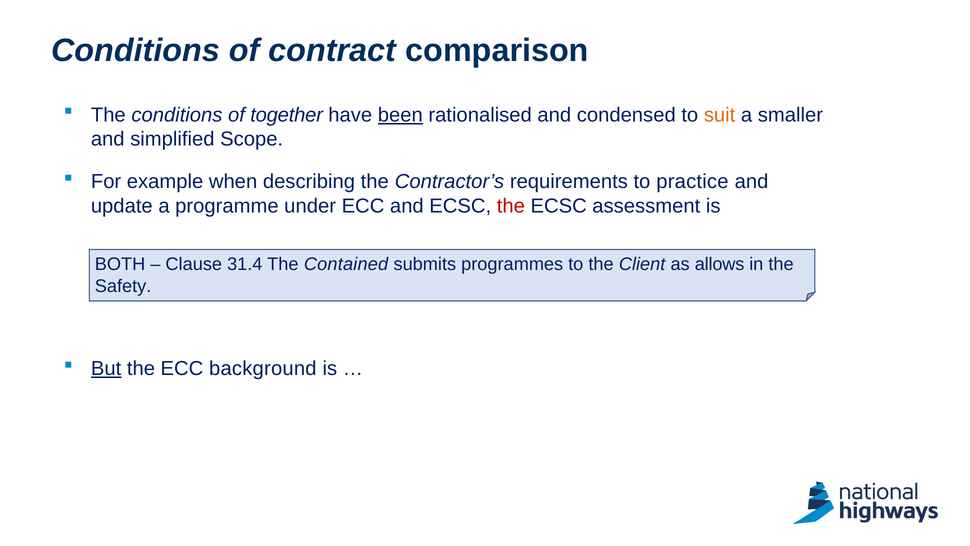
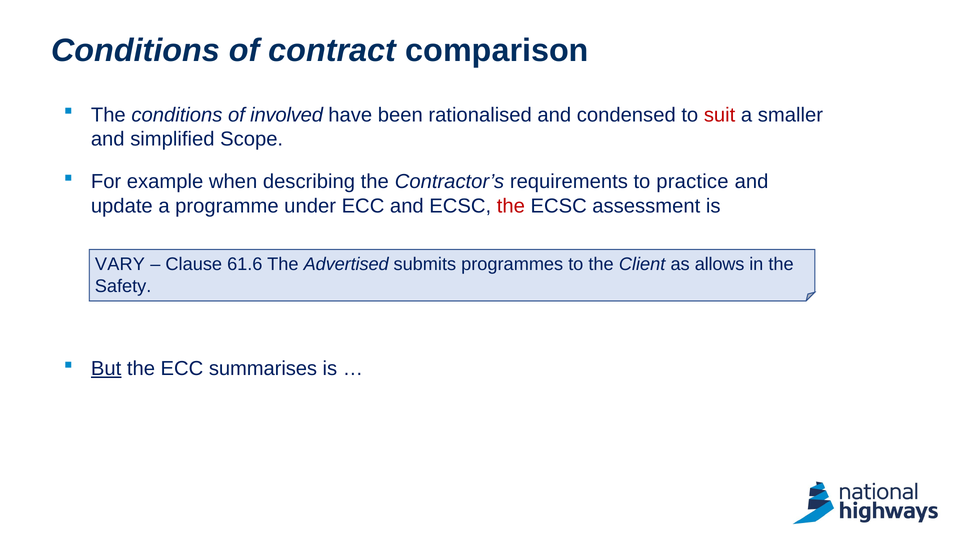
together: together -> involved (287, 115)
been underline: present -> none (400, 115)
suit colour: orange -> red (720, 115)
BOTH: BOTH -> VARY (120, 264)
31.4: 31.4 -> 61.6 (245, 264)
Contained: Contained -> Advertised (346, 264)
background: background -> summarises (263, 368)
